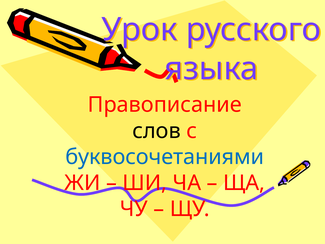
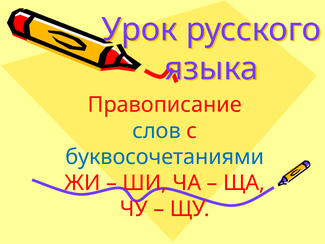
слов colour: black -> blue (157, 131)
